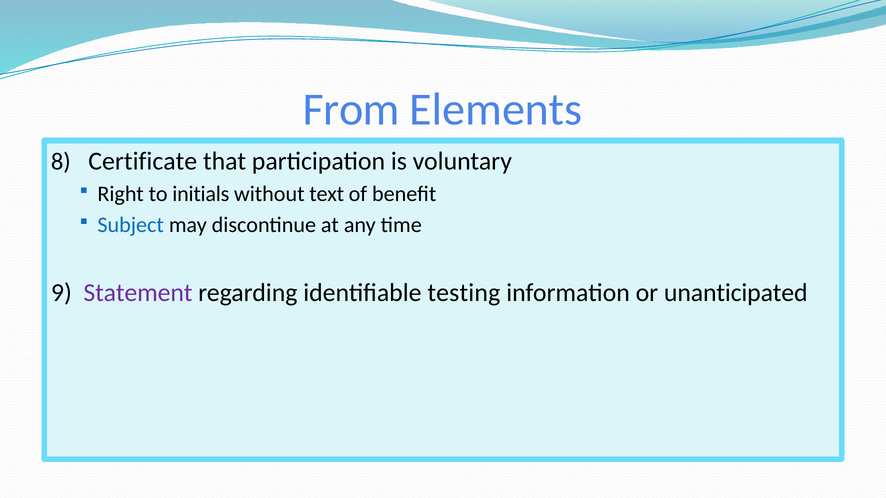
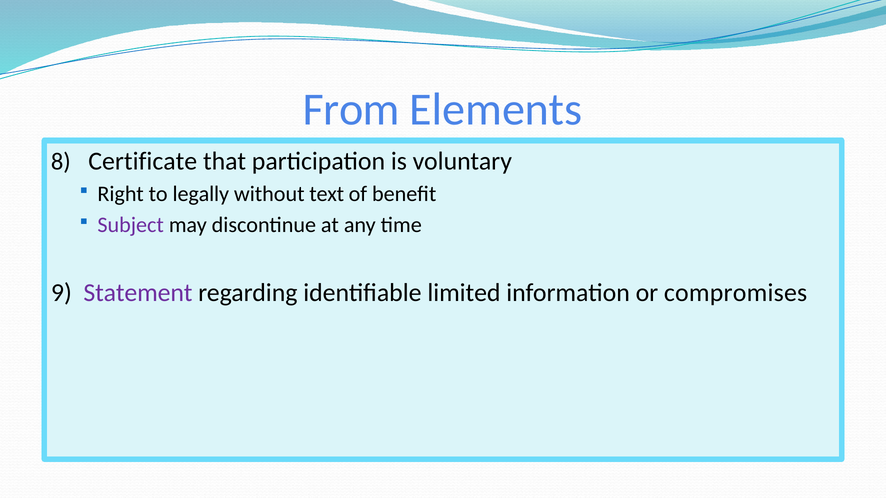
initials: initials -> legally (201, 194)
Subject colour: blue -> purple (131, 225)
testing: testing -> limited (464, 293)
unanticipated: unanticipated -> compromises (736, 293)
